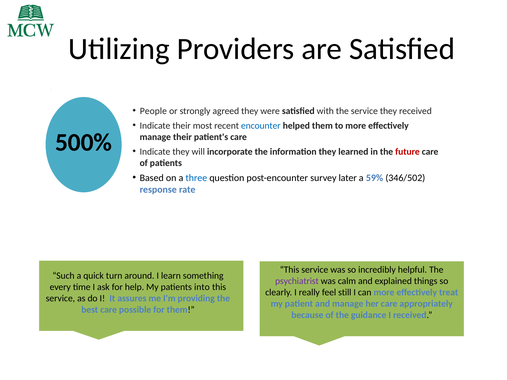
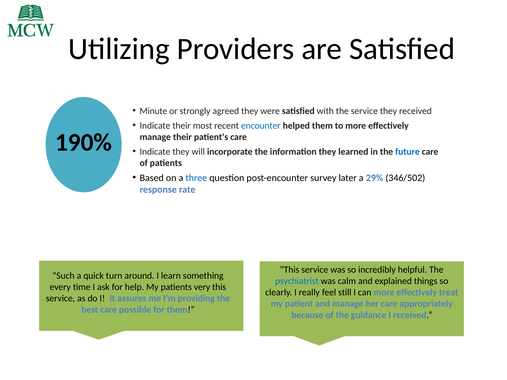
People: People -> Minute (153, 111)
500%: 500% -> 190% (84, 143)
future colour: red -> blue (407, 152)
59%: 59% -> 29% (375, 178)
psychiatrist colour: purple -> blue (297, 281)
into: into -> very (202, 287)
